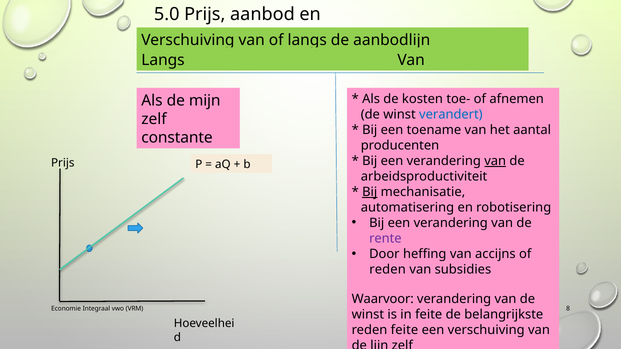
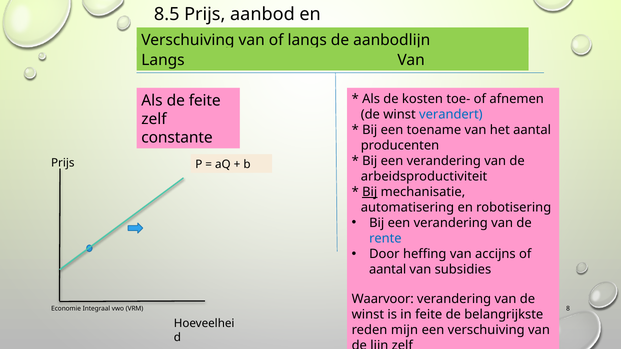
5.0: 5.0 -> 8.5 (167, 14)
de mijn: mijn -> feite (205, 101)
van underline: present -> none (495, 161)
rente colour: purple -> blue (385, 239)
reden: reden -> aantal (388, 270)
reden feite: feite -> mijn (404, 330)
